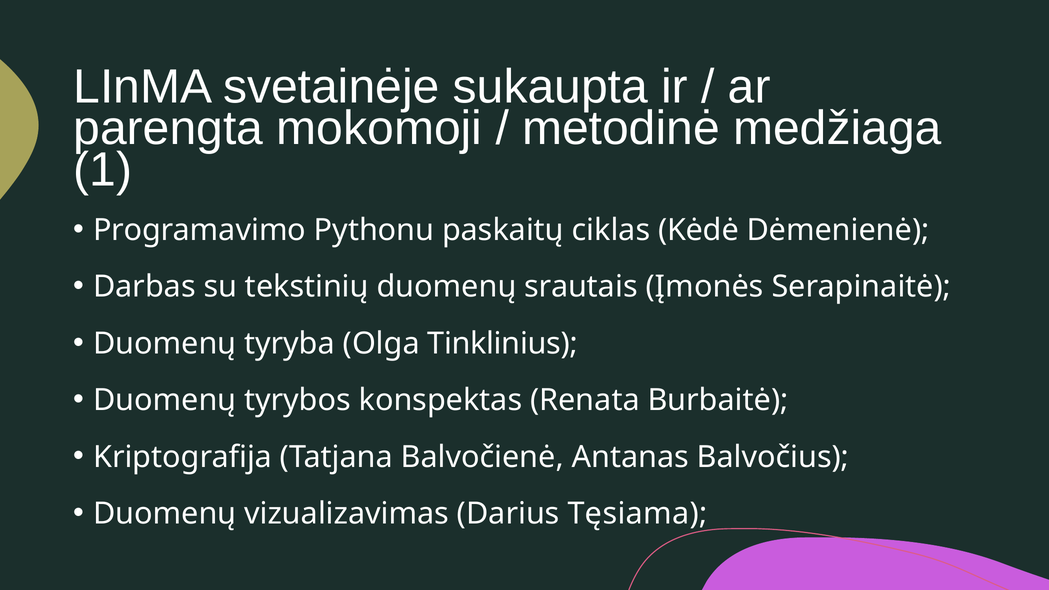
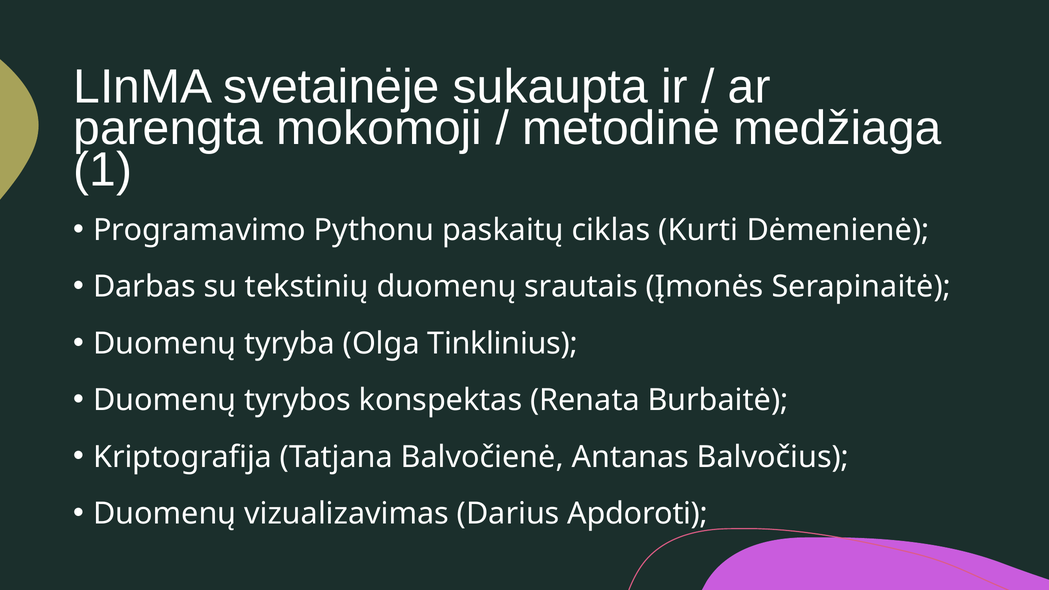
Kėdė: Kėdė -> Kurti (698, 230)
Tęsiama: Tęsiama -> Apdoroti (638, 514)
